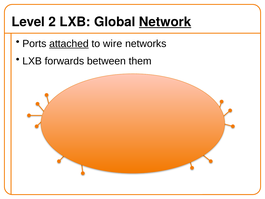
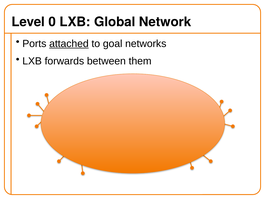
2: 2 -> 0 (52, 22)
Network underline: present -> none (165, 22)
wire: wire -> goal (113, 44)
